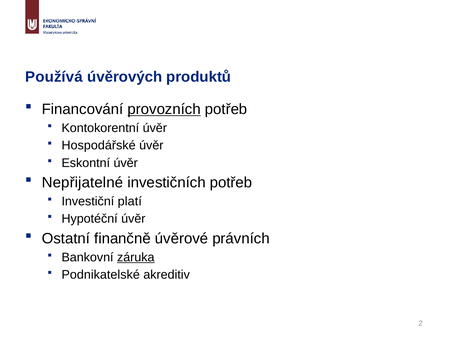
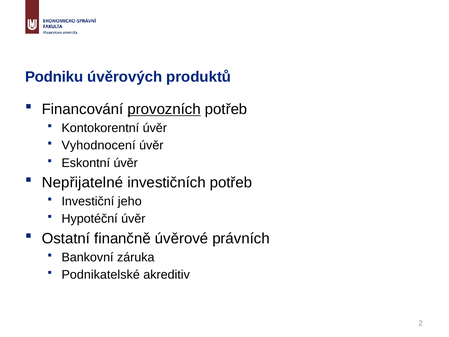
Používá: Používá -> Podniku (54, 77)
Hospodářské: Hospodářské -> Vyhodnocení (99, 145)
platí: platí -> jeho (130, 201)
záruka underline: present -> none (136, 257)
